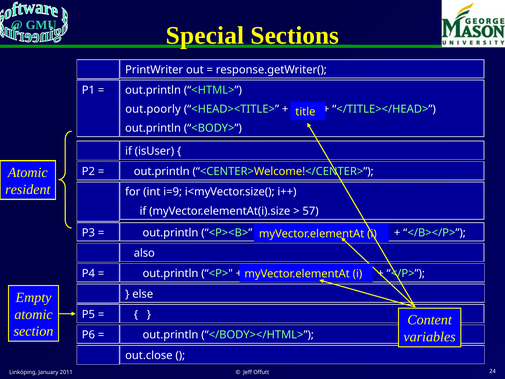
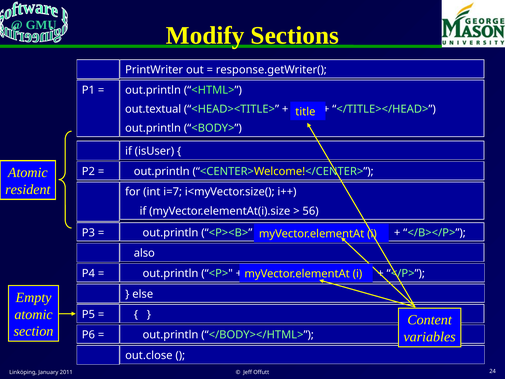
Special: Special -> Modify (205, 35)
out.poorly: out.poorly -> out.textual (153, 109)
i=9: i=9 -> i=7 (173, 192)
57: 57 -> 56 (311, 211)
